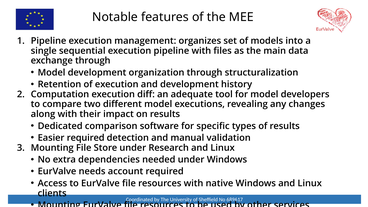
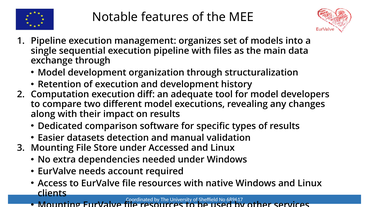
Easier required: required -> datasets (86, 138)
Research: Research -> Accessed (169, 148)
